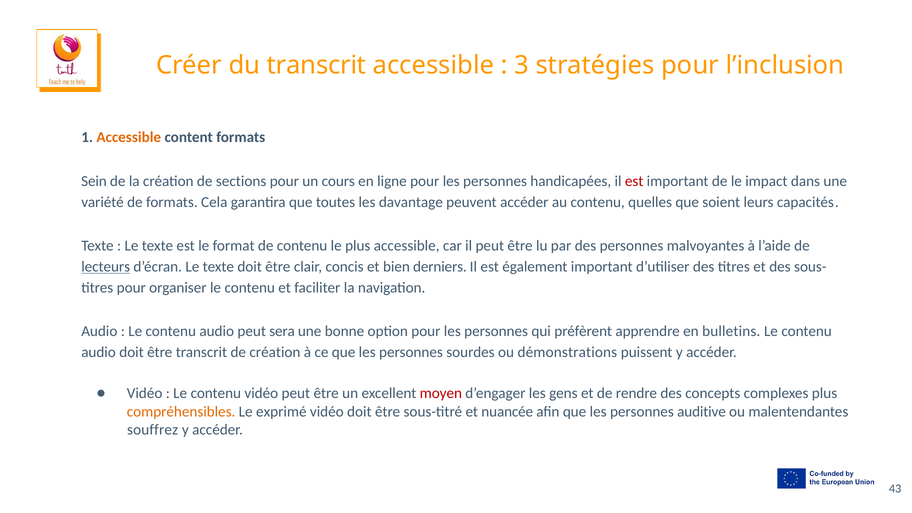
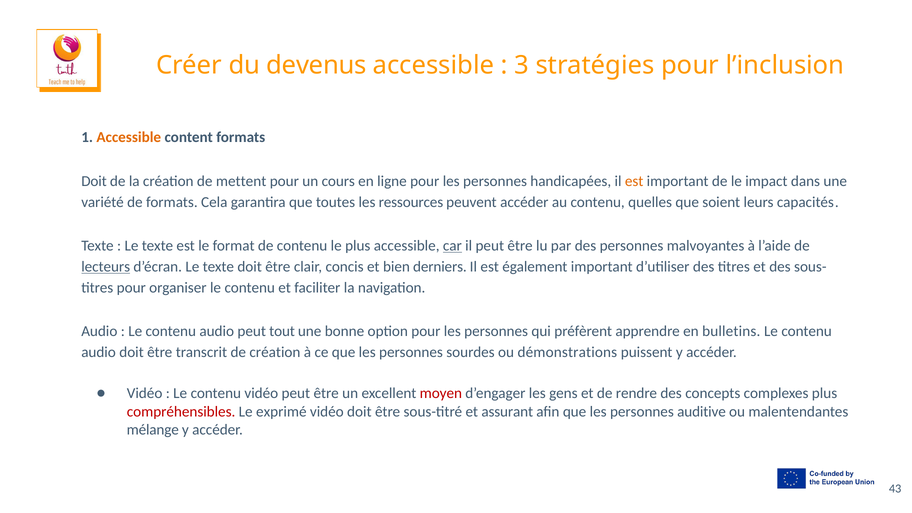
du transcrit: transcrit -> devenus (317, 65)
Sein: Sein -> Doit (94, 181)
sections: sections -> mettent (241, 181)
est colour: red -> orange (634, 181)
davantage: davantage -> ressources (411, 202)
car underline: none -> present (452, 246)
sera: sera -> tout (282, 331)
compréhensibles colour: orange -> red (181, 412)
nuancée: nuancée -> assurant (507, 412)
souffrez: souffrez -> mélange (153, 430)
